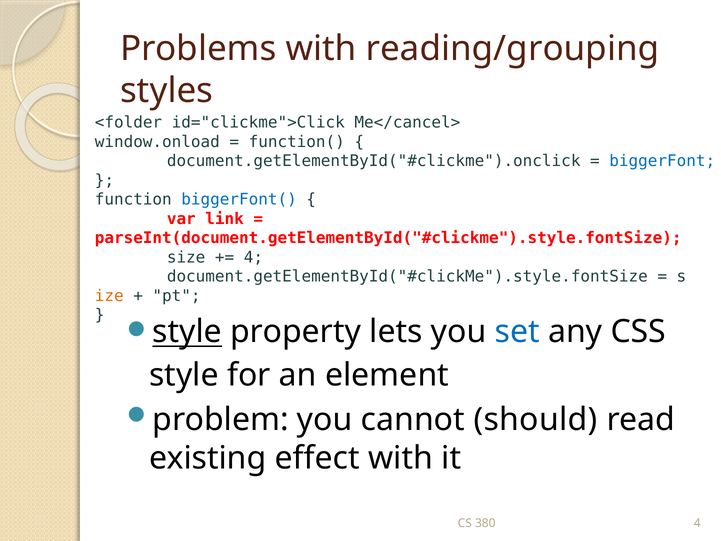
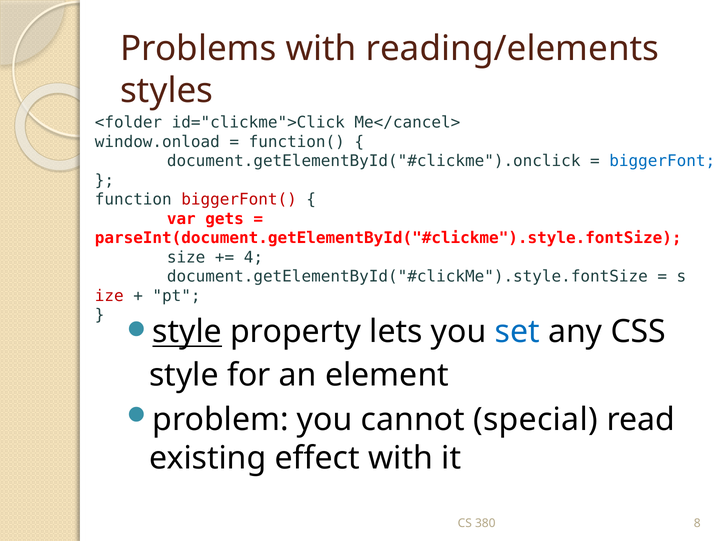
reading/grouping: reading/grouping -> reading/elements (512, 49)
biggerFont( colour: blue -> red (239, 200)
link: link -> gets (225, 219)
ize colour: orange -> red (109, 296)
should: should -> special (536, 420)
380 4: 4 -> 8 (697, 523)
